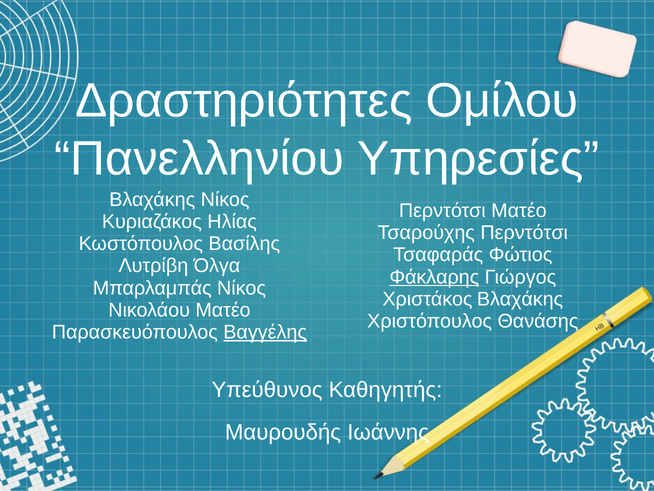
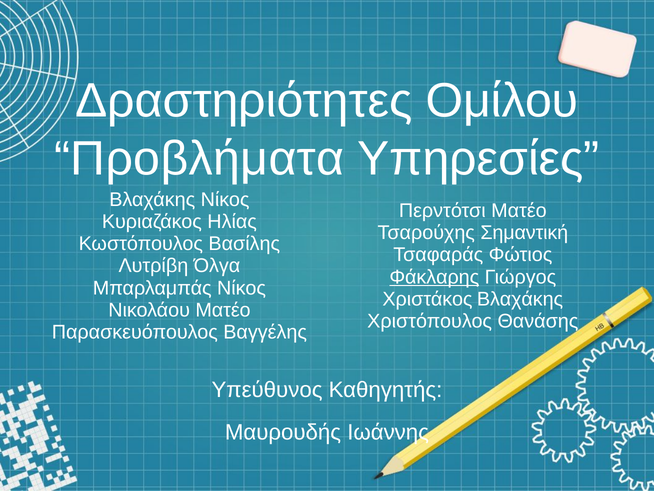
Πανελληνίου: Πανελληνίου -> Προβλήματα (199, 158)
Τσαρούχης Περντότσι: Περντότσι -> Σημαντική (524, 233)
Βαγγέλης underline: present -> none (265, 332)
